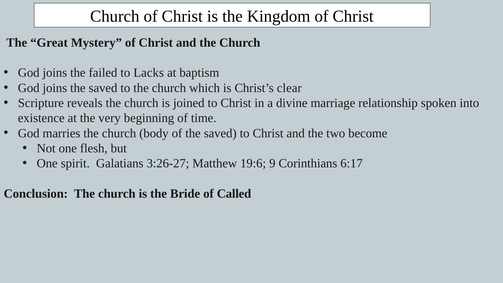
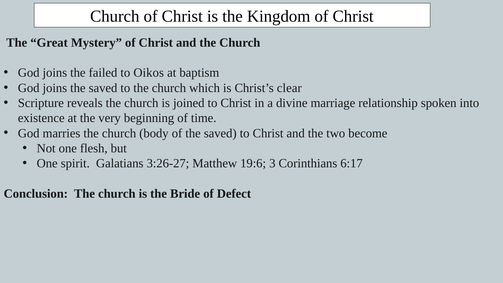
Lacks: Lacks -> Oikos (149, 73)
9: 9 -> 3 (272, 163)
Called: Called -> Defect (234, 194)
